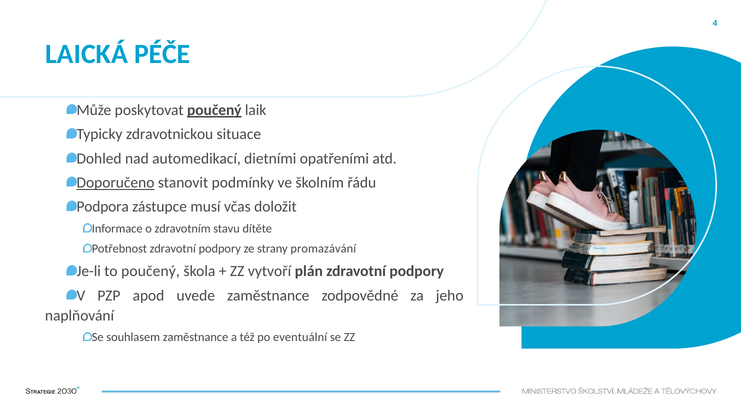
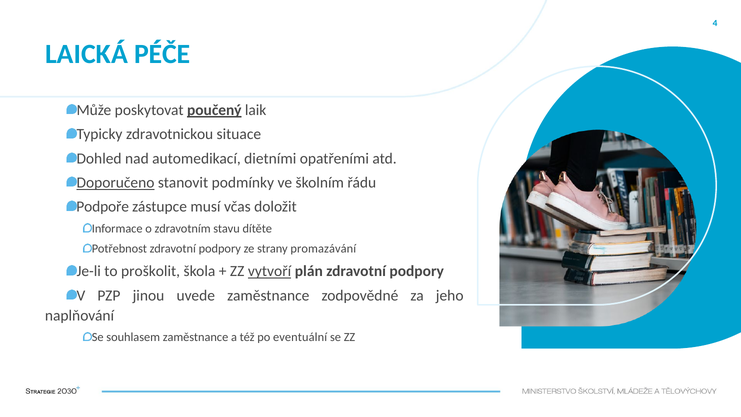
Podpora: Podpora -> Podpoře (103, 207)
to poučený: poučený -> proškolit (151, 271)
vytvoří underline: none -> present (270, 271)
apod: apod -> jinou (148, 295)
